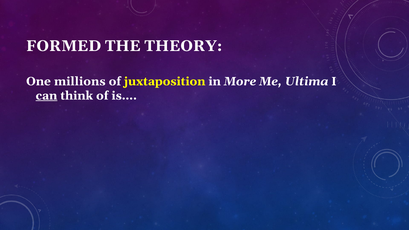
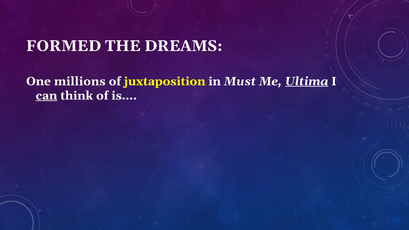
THEORY: THEORY -> DREAMS (184, 46)
More: More -> Must (240, 81)
Ultima underline: none -> present (307, 81)
